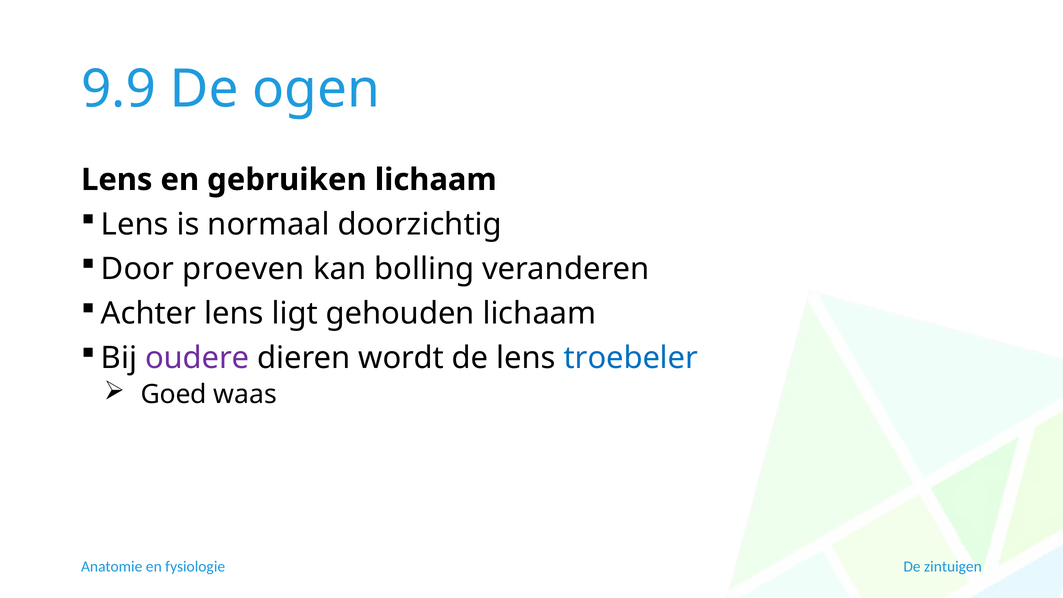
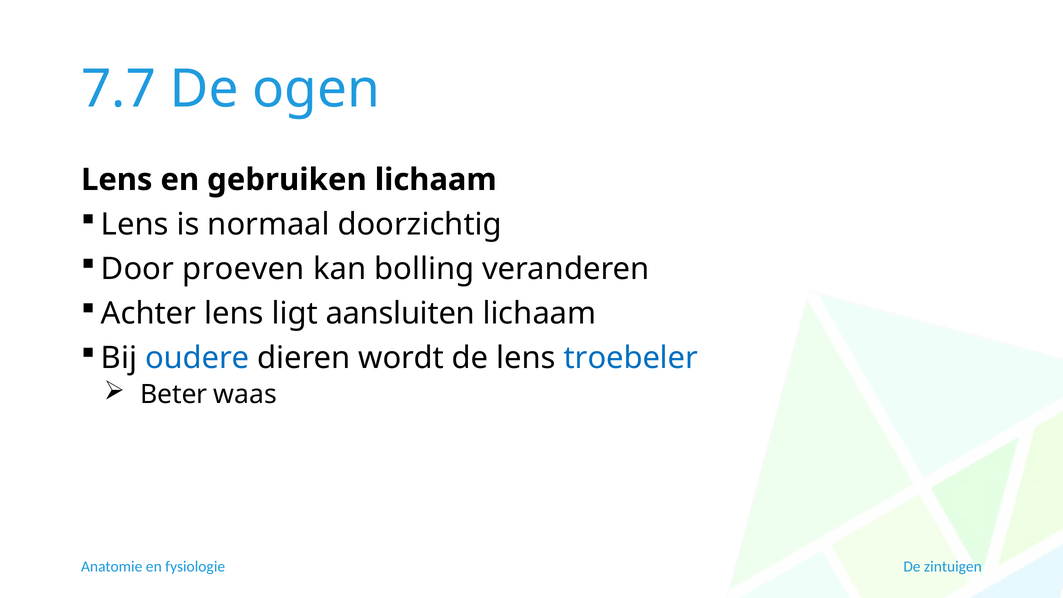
9.9: 9.9 -> 7.7 (119, 89)
gehouden: gehouden -> aansluiten (400, 313)
oudere colour: purple -> blue (197, 358)
Goed: Goed -> Beter (174, 395)
